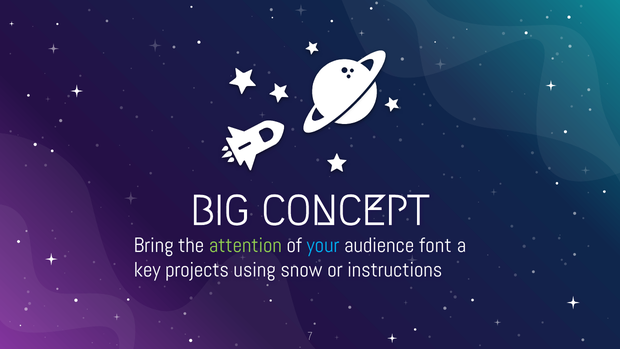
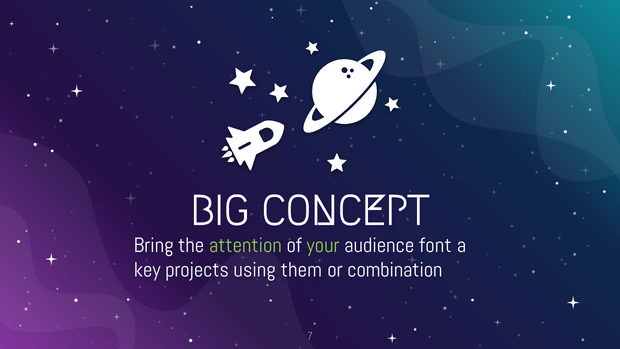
your colour: light blue -> light green (323, 245)
snow: snow -> them (301, 270)
instructions: instructions -> combination (395, 270)
